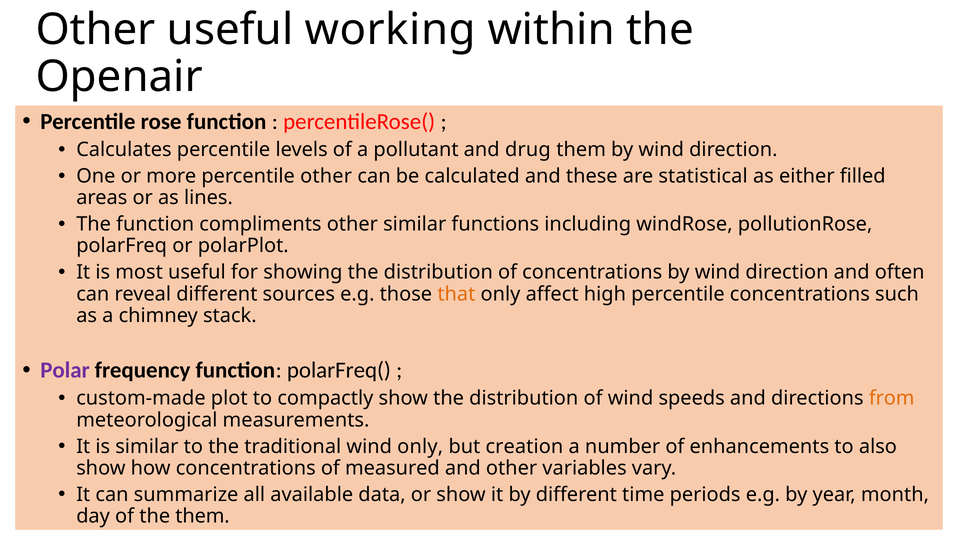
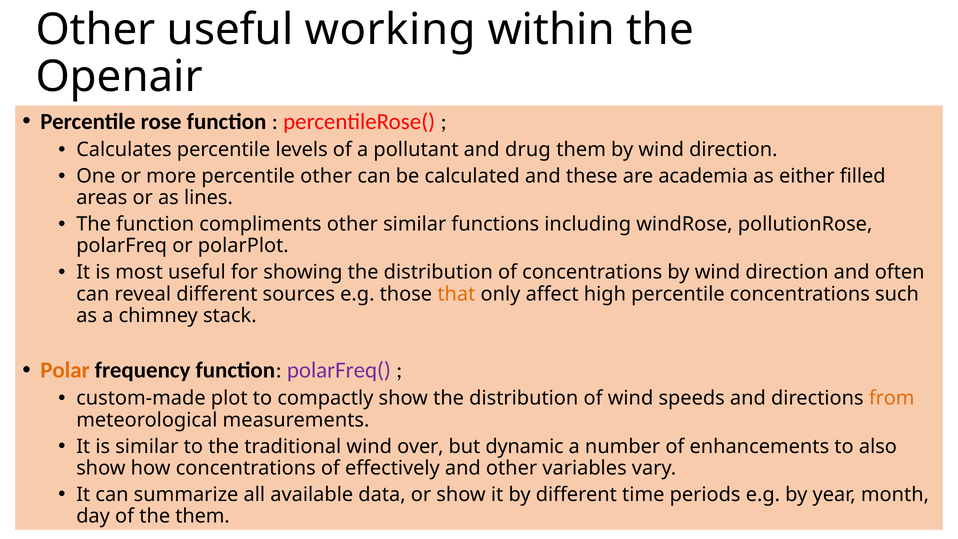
statistical: statistical -> academia (703, 176)
Polar colour: purple -> orange (65, 370)
polarFreq( colour: black -> purple (339, 370)
wind only: only -> over (420, 446)
creation: creation -> dynamic (525, 446)
measured: measured -> effectively (392, 468)
